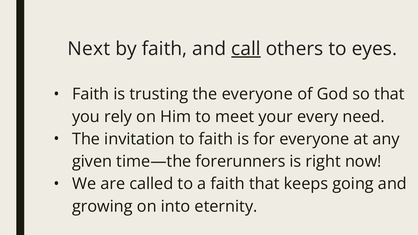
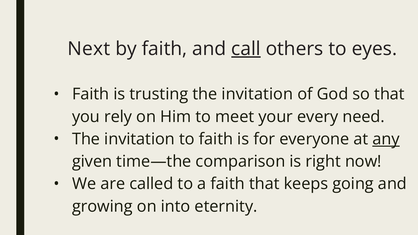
trusting the everyone: everyone -> invitation (257, 94)
any underline: none -> present (386, 139)
forerunners: forerunners -> comparison (240, 162)
